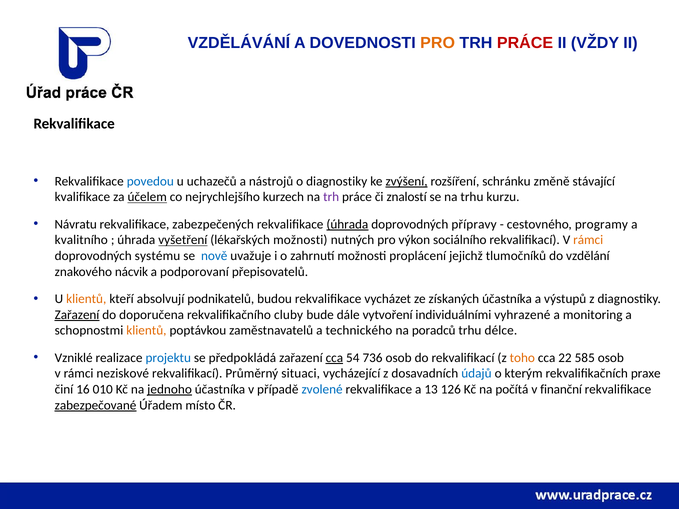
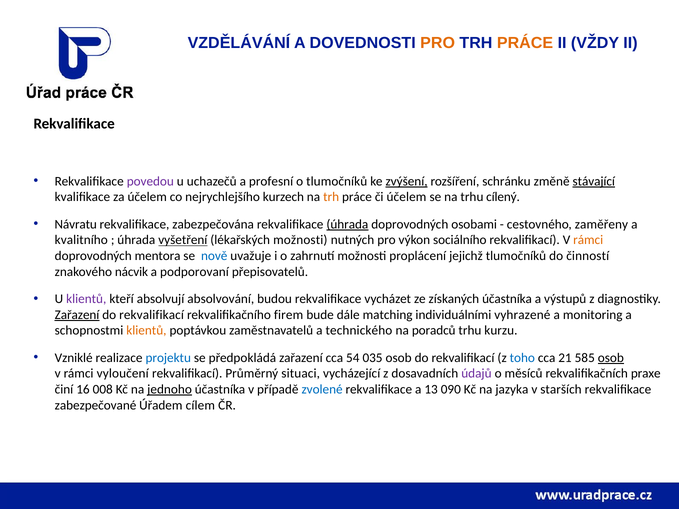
PRÁCE colour: red -> orange (525, 43)
povedou colour: blue -> purple (150, 181)
nástrojů: nástrojů -> profesní (271, 181)
o diagnostiky: diagnostiky -> tlumočníků (337, 181)
stávající underline: none -> present (594, 181)
účelem underline: present -> none (147, 197)
trh colour: purple -> orange (331, 197)
či znalostí: znalostí -> účelem (406, 197)
kurzu: kurzu -> cílený (503, 197)
zabezpečených: zabezpečených -> zabezpečována (213, 224)
přípravy: přípravy -> osobami (474, 224)
programy: programy -> zaměřeny (601, 224)
systému: systému -> mentora (158, 256)
vzdělání: vzdělání -> činností (588, 256)
klientů colour: orange -> purple (86, 299)
podnikatelů: podnikatelů -> absolvování (221, 299)
doporučena: doporučena -> rekvalifikací (152, 315)
cluby: cluby -> firem (289, 315)
vytvoření: vytvoření -> matching (388, 315)
délce: délce -> kurzu (501, 331)
cca underline: present -> none (334, 358)
736: 736 -> 035 (373, 358)
toho colour: orange -> blue (522, 358)
22: 22 -> 21 (565, 358)
osob underline: none -> present (611, 358)
neziskové: neziskové -> vyloučení (123, 374)
údajů colour: blue -> purple (476, 374)
kterým: kterým -> měsíců (524, 374)
010: 010 -> 008 (103, 390)
126: 126 -> 090 (451, 390)
počítá: počítá -> jazyka (512, 390)
finanční: finanční -> starších (561, 390)
zabezpečované underline: present -> none (96, 405)
místo: místo -> cílem (200, 405)
